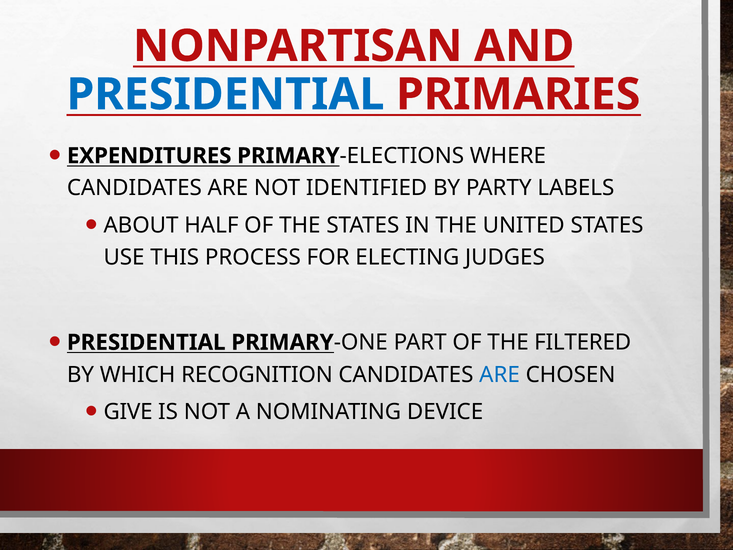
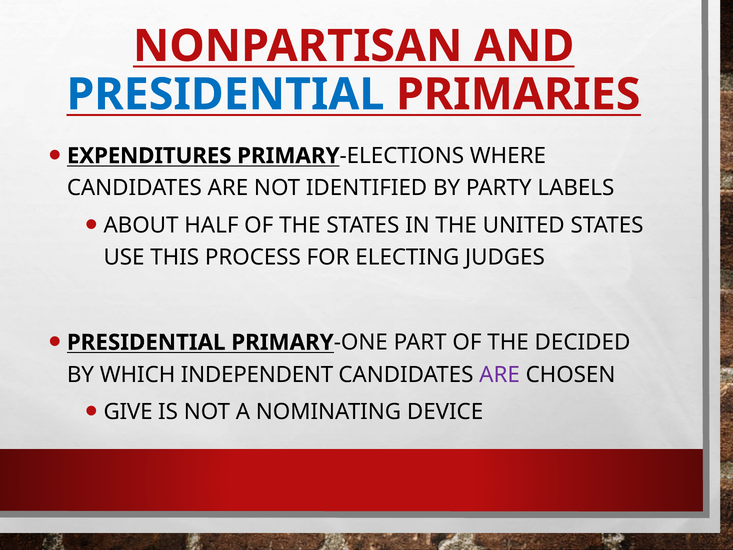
FILTERED: FILTERED -> DECIDED (583, 342)
RECOGNITION: RECOGNITION -> INDEPENDENT (257, 374)
ARE colour: blue -> purple (500, 374)
